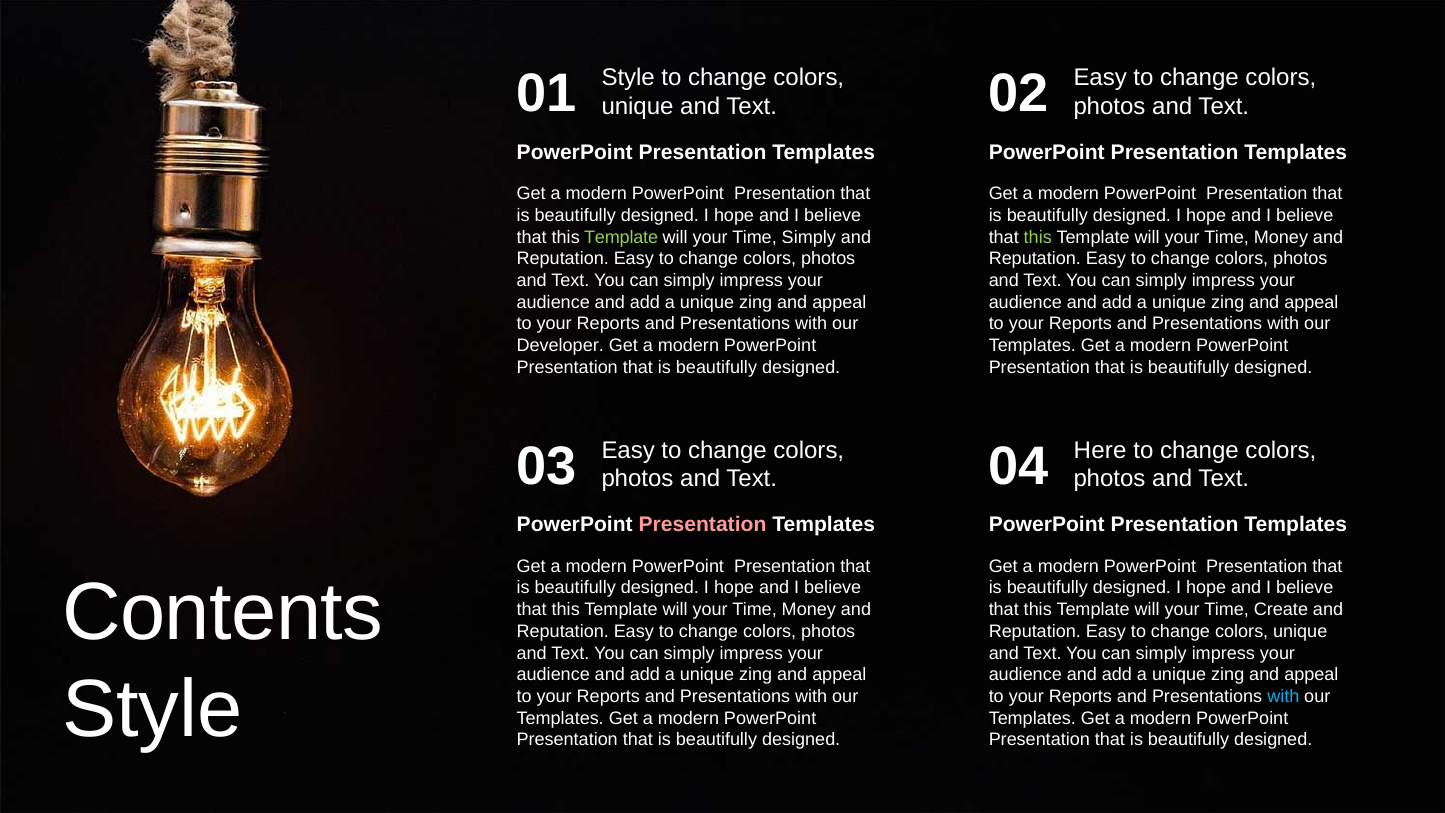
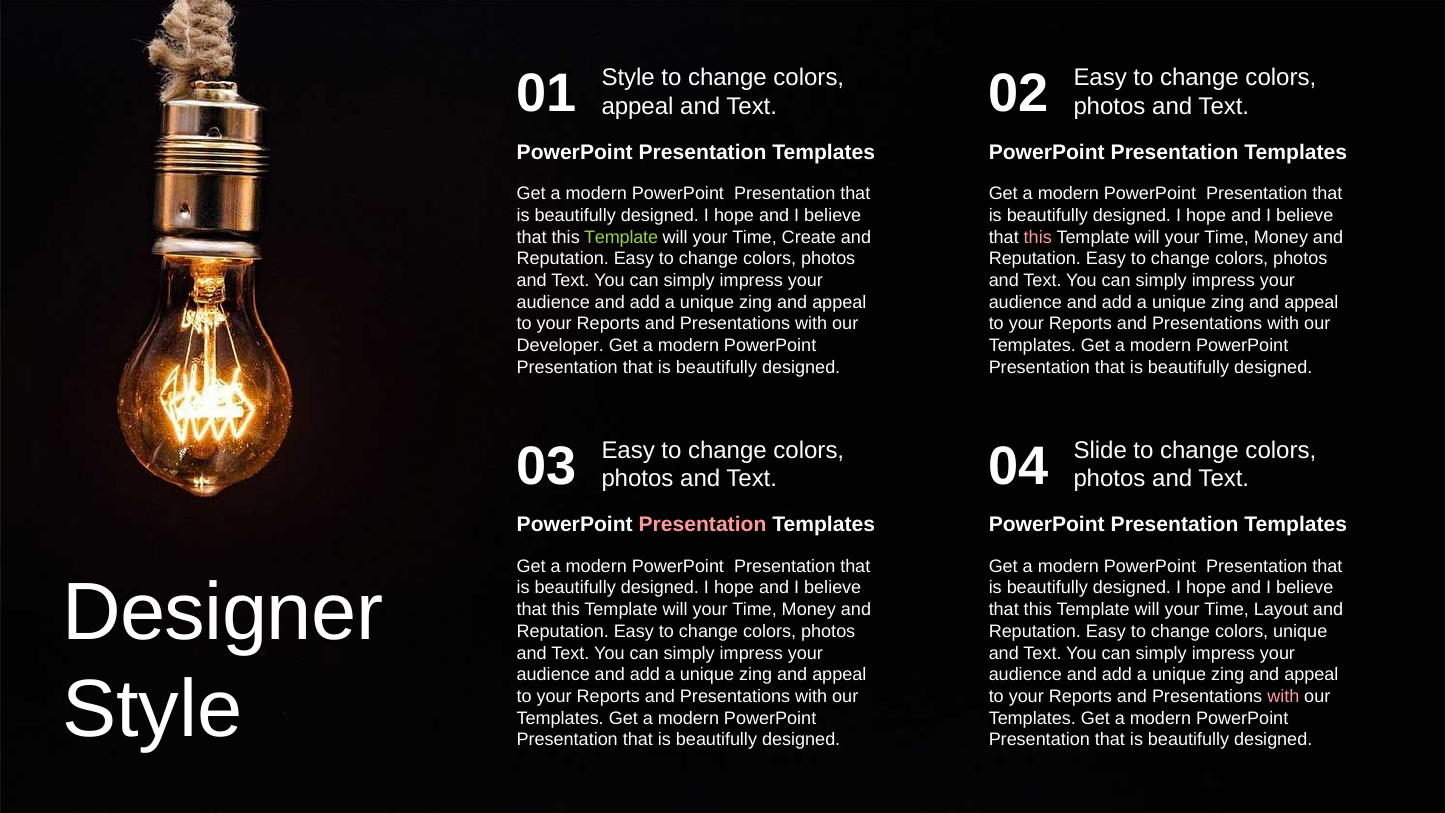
unique: unique -> appeal (638, 106)
Time Simply: Simply -> Create (809, 237)
this colour: light green -> pink (1038, 237)
Here: Here -> Slide (1100, 450)
Contents: Contents -> Designer (223, 612)
Create: Create -> Layout (1281, 610)
with colour: light blue -> pink (1283, 696)
